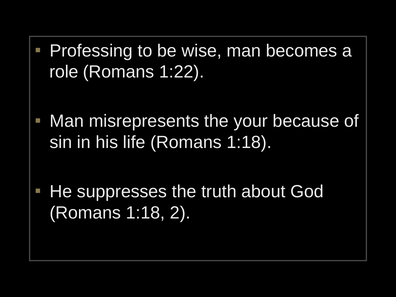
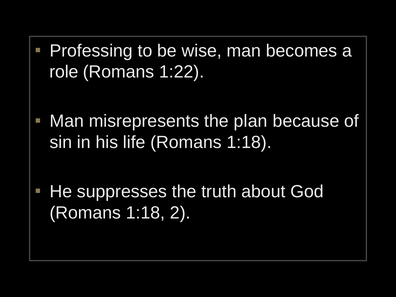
your: your -> plan (251, 121)
